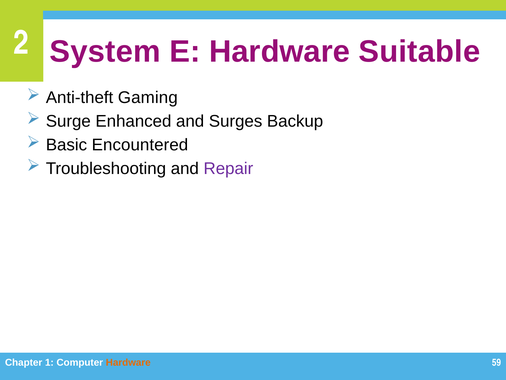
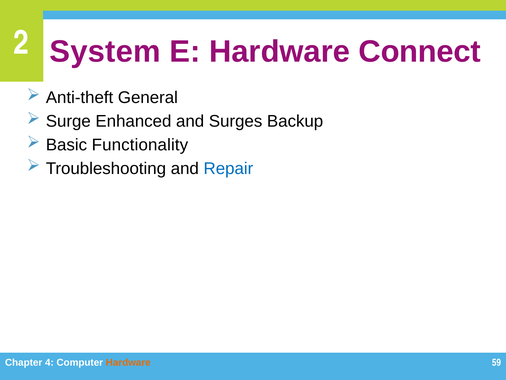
Suitable: Suitable -> Connect (420, 52)
Gaming: Gaming -> General (148, 97)
Encountered: Encountered -> Functionality (140, 145)
Repair colour: purple -> blue (228, 168)
1: 1 -> 4 (49, 362)
